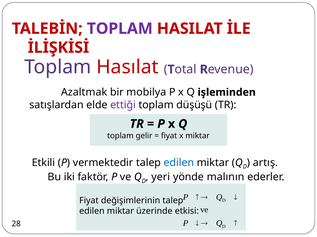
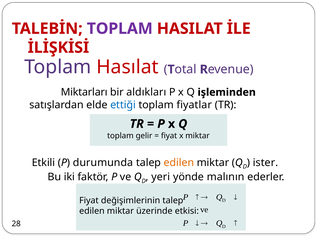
Azaltmak: Azaltmak -> Miktarları (84, 93)
mobilya: mobilya -> aldıkları (146, 93)
ettiği colour: purple -> blue (123, 105)
düşüşü: düşüşü -> fiyatlar (194, 105)
vermektedir: vermektedir -> durumunda (103, 163)
edilen colour: blue -> orange (179, 163)
artış: artış -> ister (265, 163)
